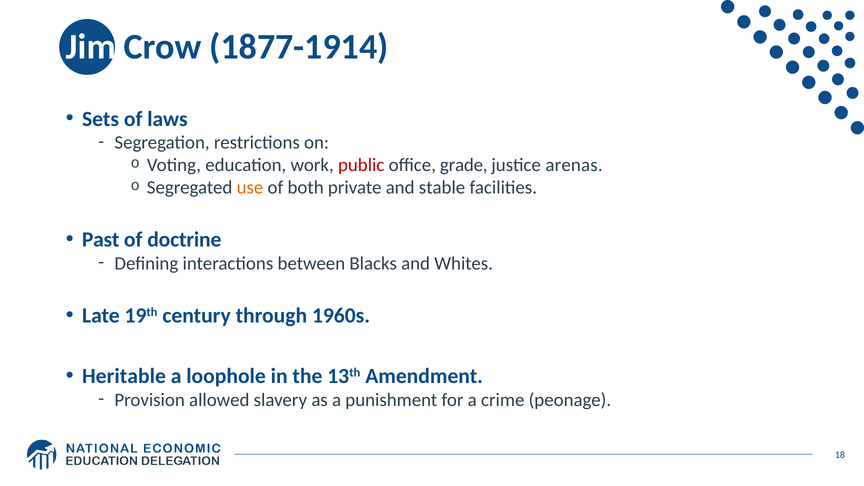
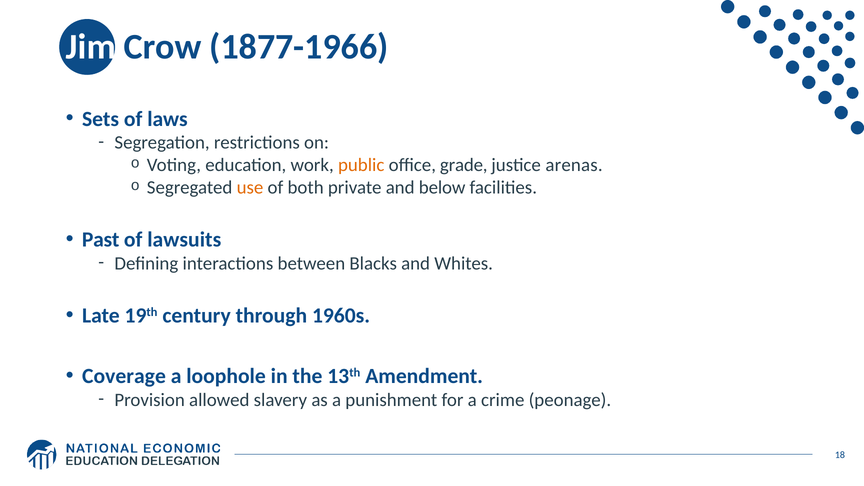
1877-1914: 1877-1914 -> 1877-1966 (299, 47)
public colour: red -> orange (361, 165)
stable: stable -> below (442, 187)
doctrine: doctrine -> lawsuits (184, 240)
Heritable: Heritable -> Coverage (124, 376)
